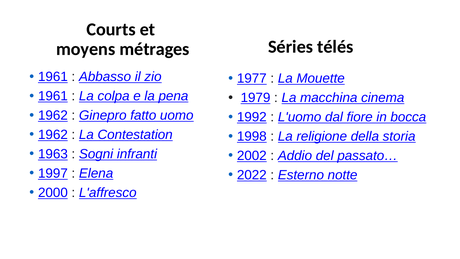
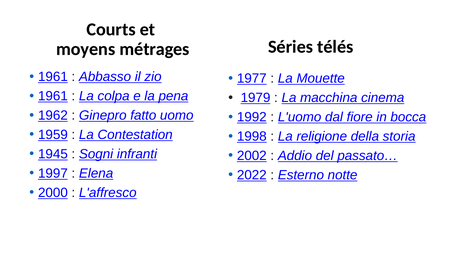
1962: 1962 -> 1959 (53, 135)
1963: 1963 -> 1945 (53, 154)
